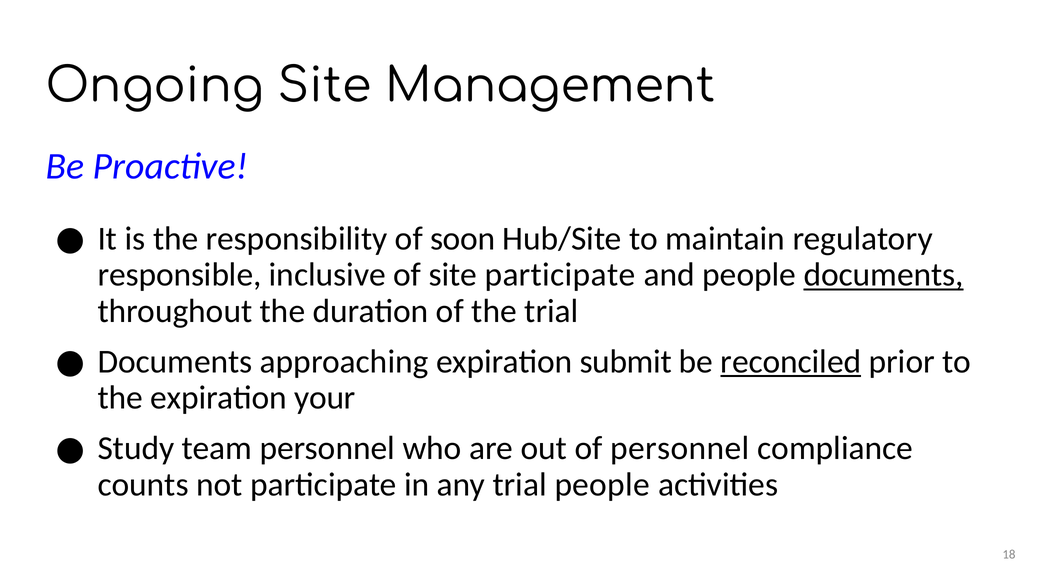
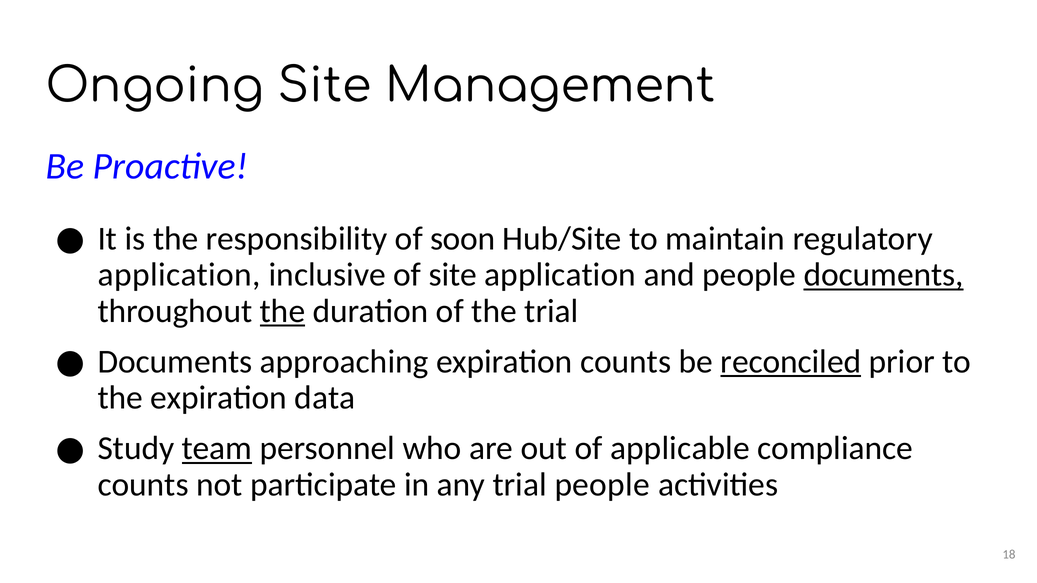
responsible: responsible -> application (179, 275)
site participate: participate -> application (560, 275)
the underline: none -> present (283, 311)
expiration submit: submit -> counts (626, 362)
your: your -> data (325, 398)
team underline: none -> present (217, 449)
of personnel: personnel -> applicable (680, 449)
